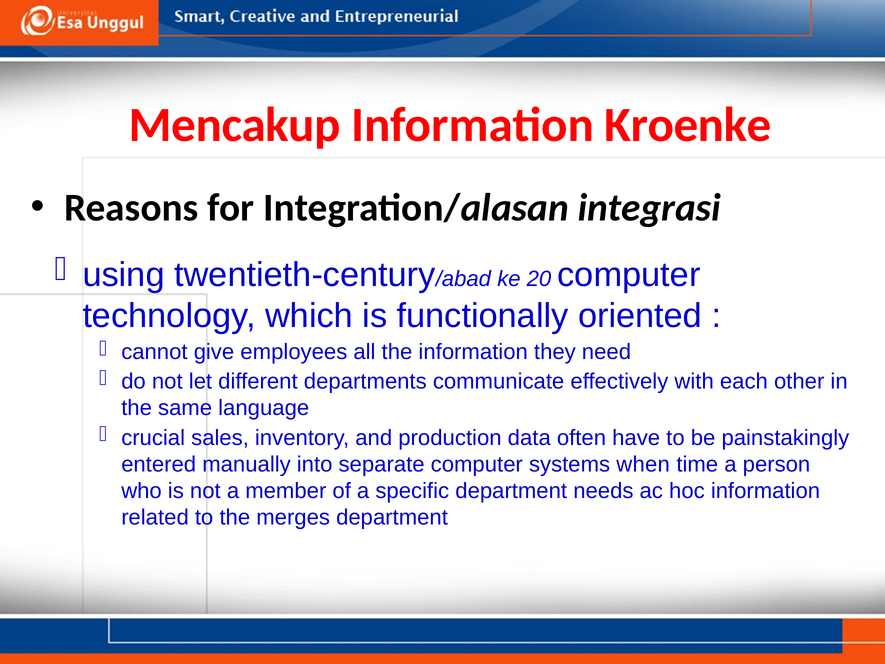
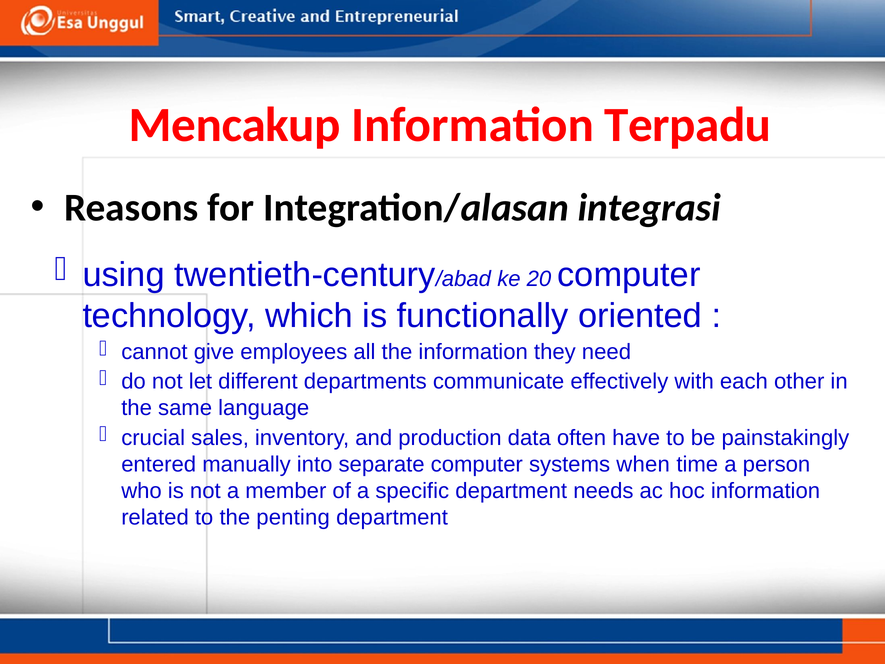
Kroenke: Kroenke -> Terpadu (688, 125)
merges: merges -> penting (293, 517)
